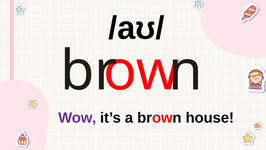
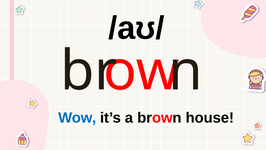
Wow colour: purple -> blue (77, 118)
